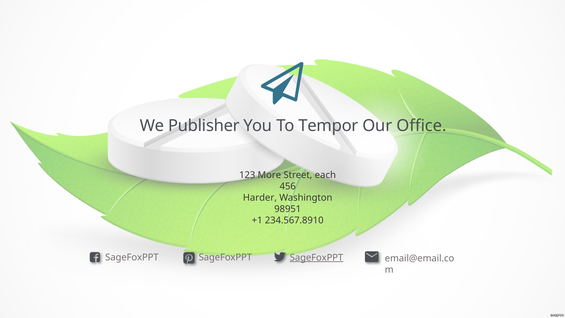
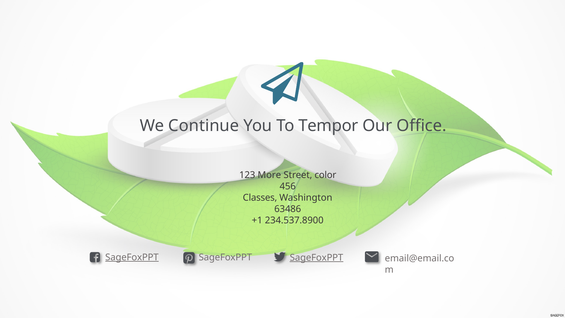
Publisher: Publisher -> Continue (204, 126)
each: each -> color (325, 175)
Harder: Harder -> Classes (260, 198)
98951: 98951 -> 63486 (288, 209)
234.567.8910: 234.567.8910 -> 234.537.8900 (294, 220)
SageFoxPPT underline: none -> present (132, 257)
